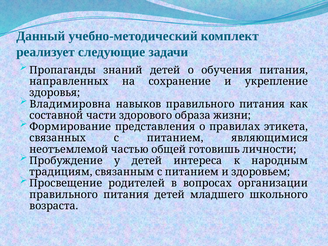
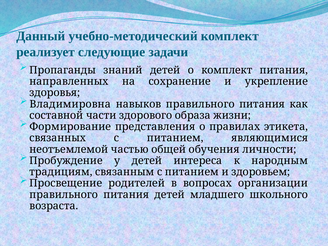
о обучения: обучения -> комплект (227, 70)
готовишь: готовишь -> обучения (214, 149)
